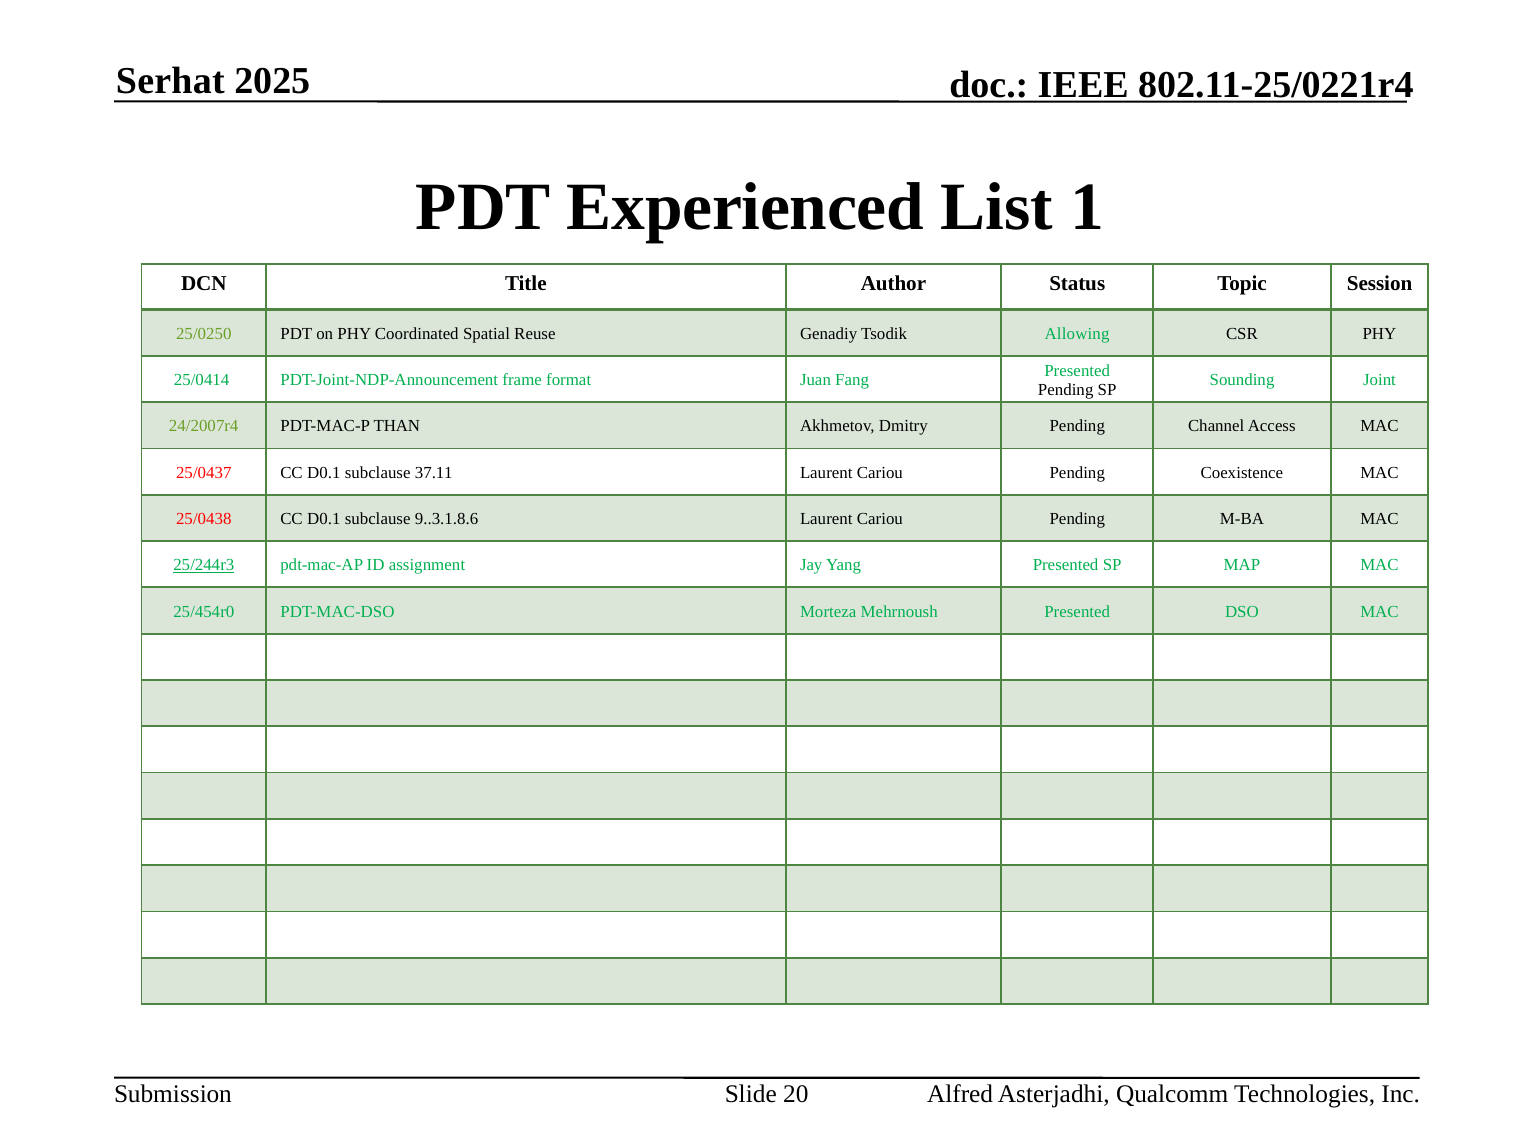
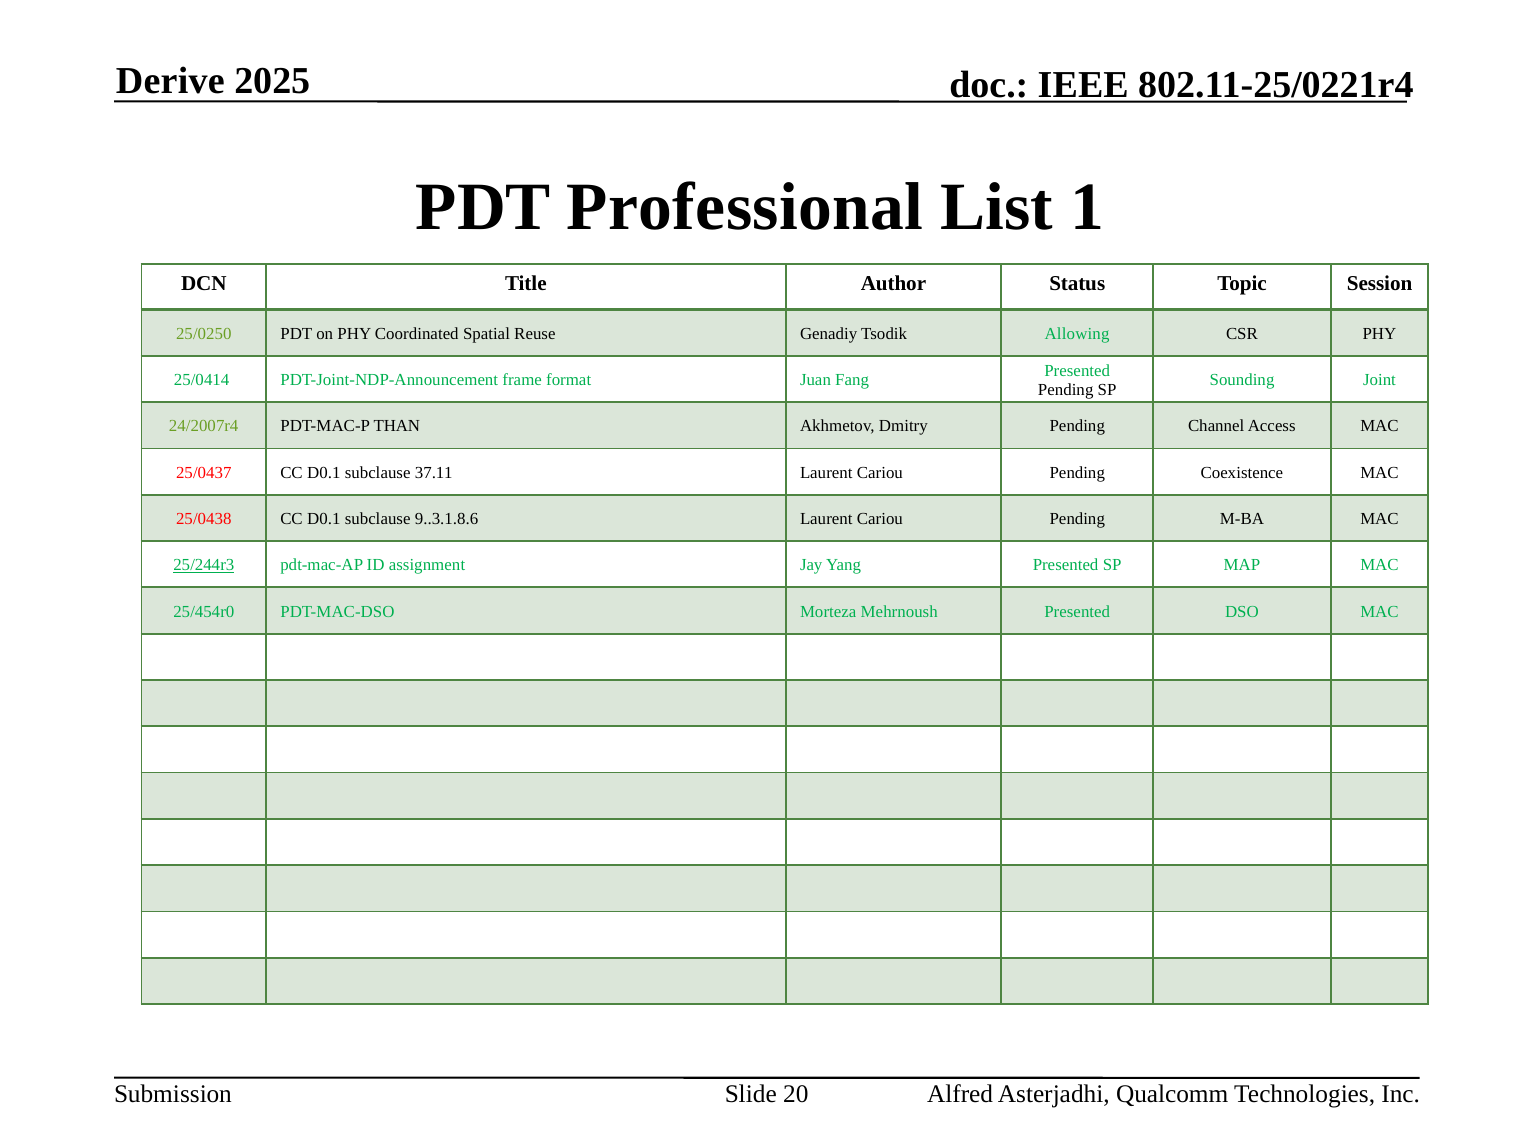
Serhat: Serhat -> Derive (170, 81)
Experienced: Experienced -> Professional (745, 207)
